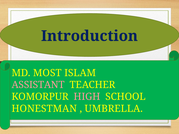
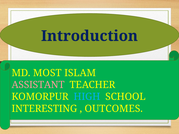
HIGH colour: pink -> light blue (87, 97)
HONESTMAN: HONESTMAN -> INTERESTING (44, 109)
UMBRELLA: UMBRELLA -> OUTCOMES (114, 109)
